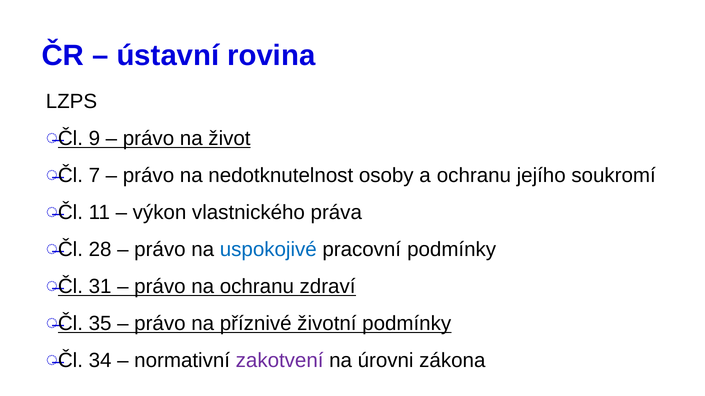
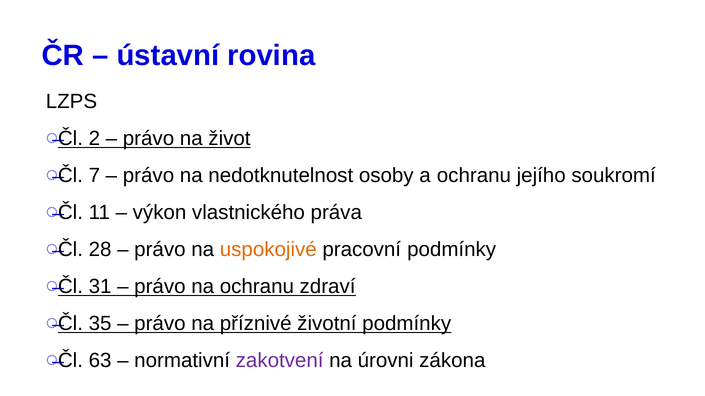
9: 9 -> 2 (94, 139)
uspokojivé colour: blue -> orange (268, 250)
34: 34 -> 63 (100, 361)
